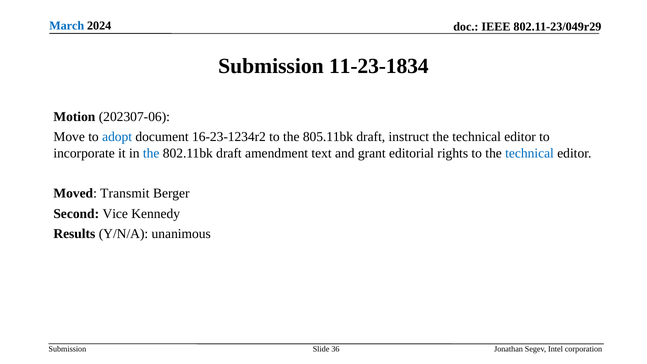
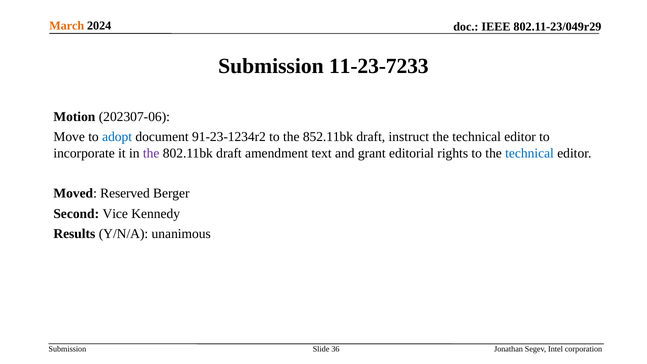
March colour: blue -> orange (67, 26)
11-23-1834: 11-23-1834 -> 11-23-7233 (379, 66)
16-23-1234r2: 16-23-1234r2 -> 91-23-1234r2 (229, 137)
805.11bk: 805.11bk -> 852.11bk (328, 137)
the colour: blue -> purple (151, 153)
Transmit: Transmit -> Reserved (125, 193)
